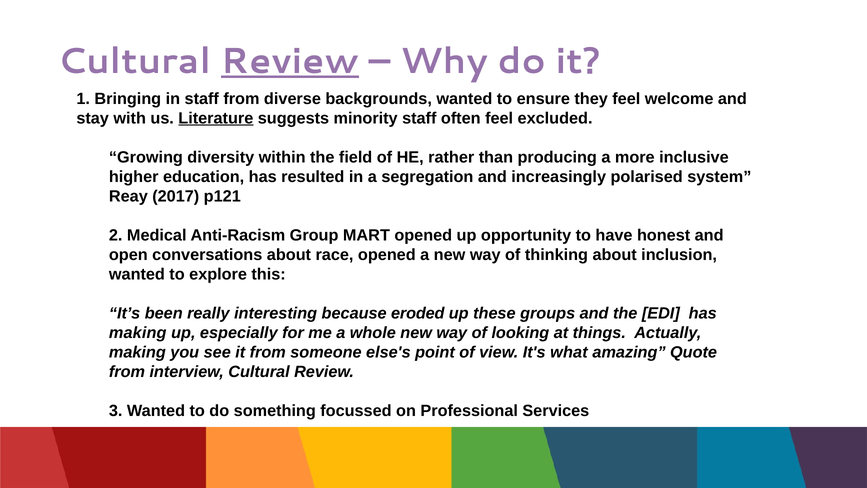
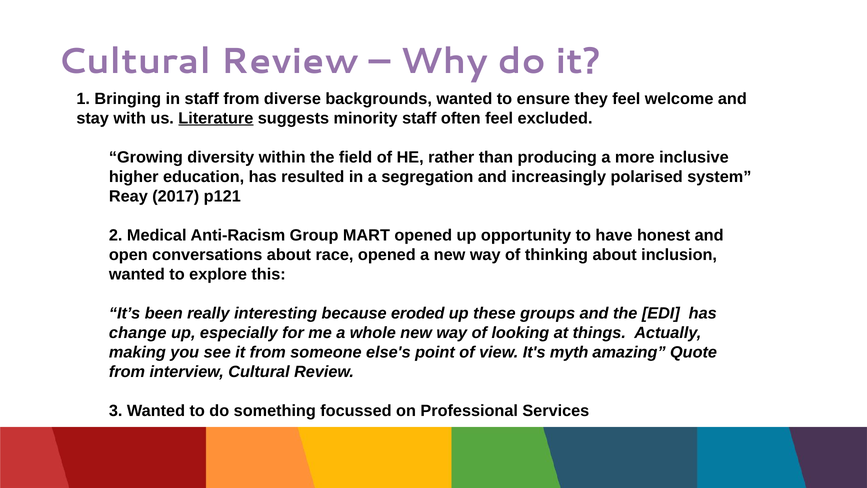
Review underline: present -> none (290, 61)
making: making -> change (138, 333)
what: what -> myth (569, 352)
